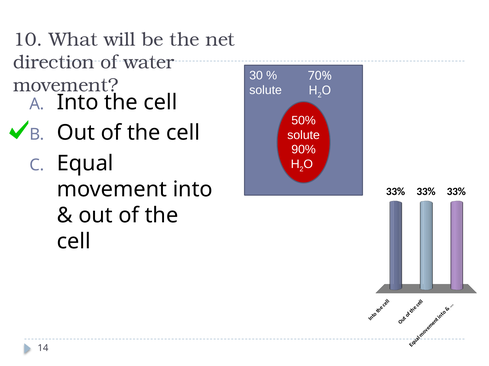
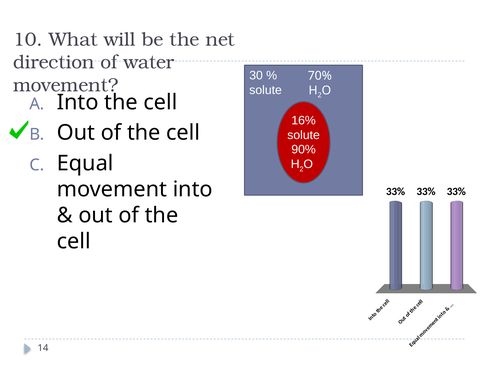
50%: 50% -> 16% (304, 121)
